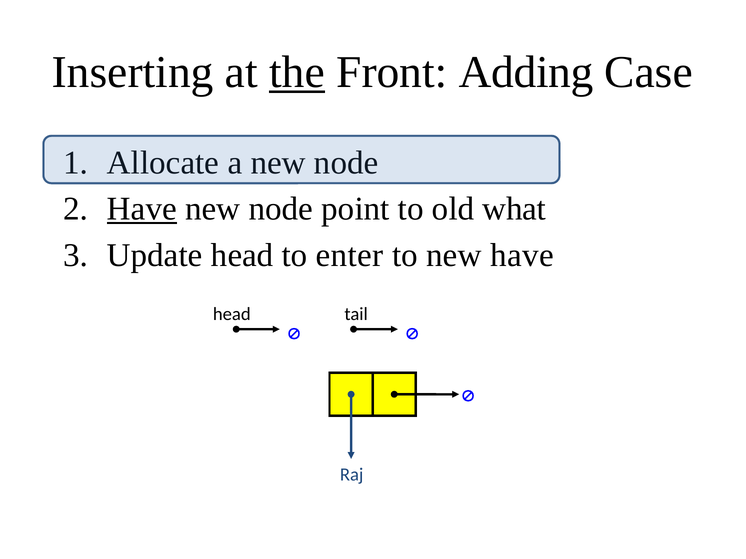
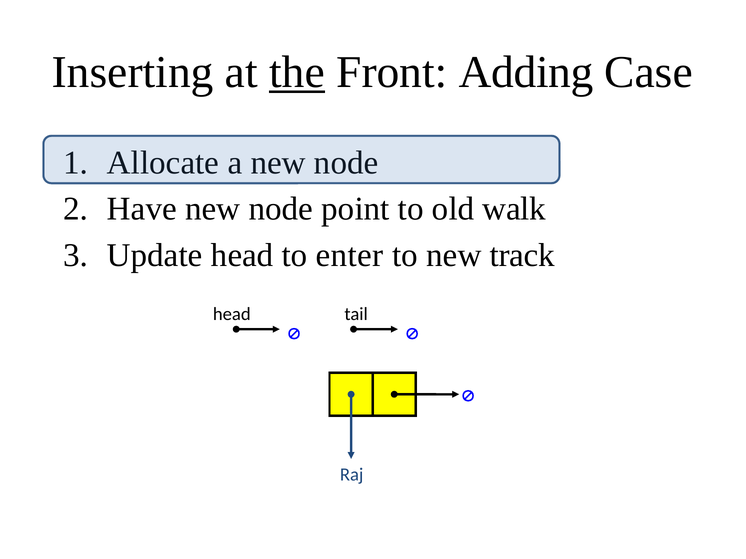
Have underline: present -> none (142, 209)
what: what -> walk (514, 209)
new have: have -> track (522, 256)
